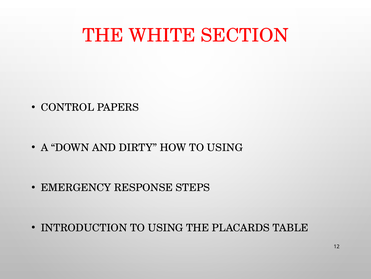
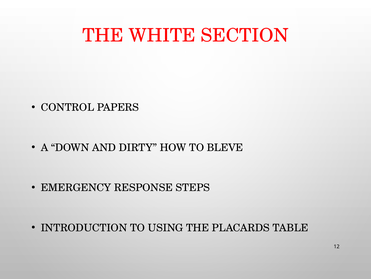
HOW TO USING: USING -> BLEVE (225, 147)
